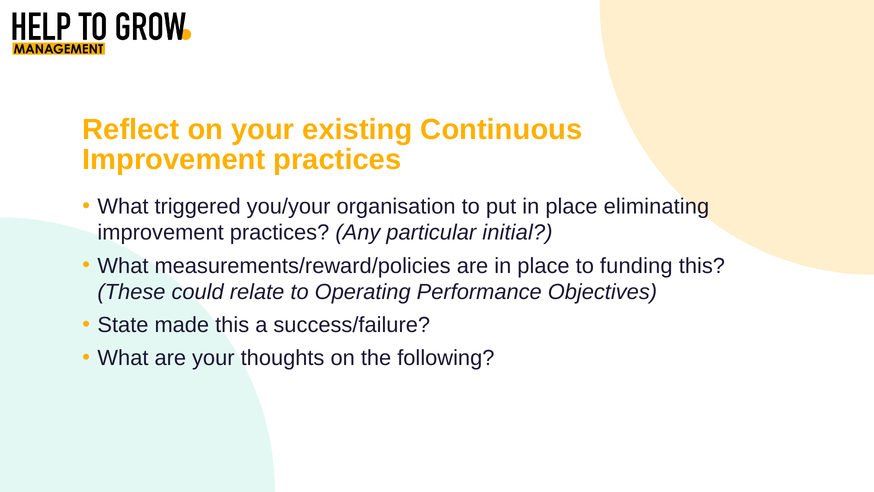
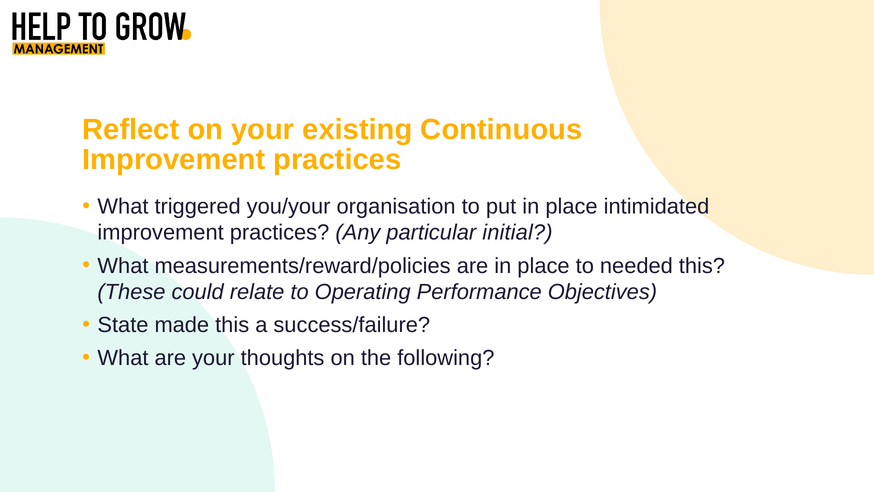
eliminating: eliminating -> intimidated (657, 206)
funding: funding -> needed (636, 266)
